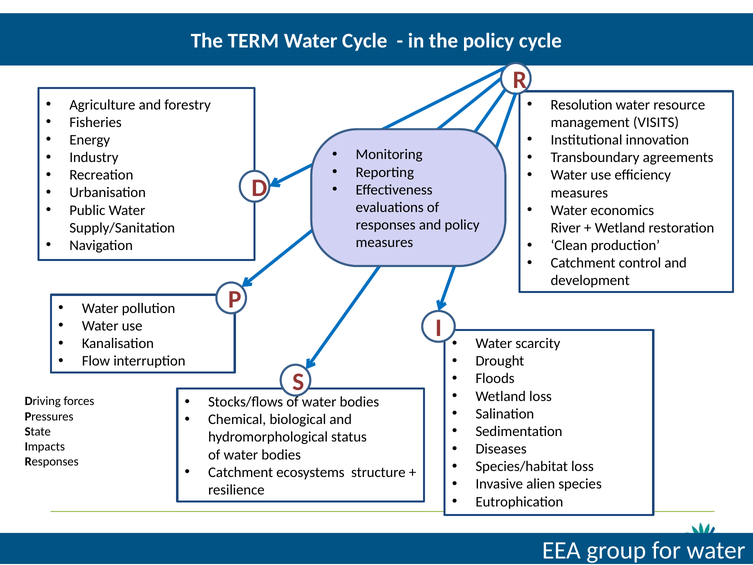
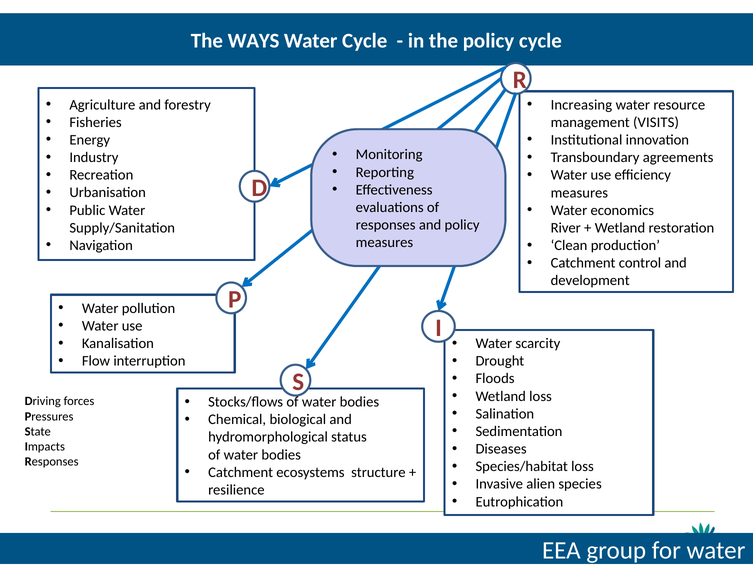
TERM: TERM -> WAYS (254, 41)
Resolution: Resolution -> Increasing (581, 105)
